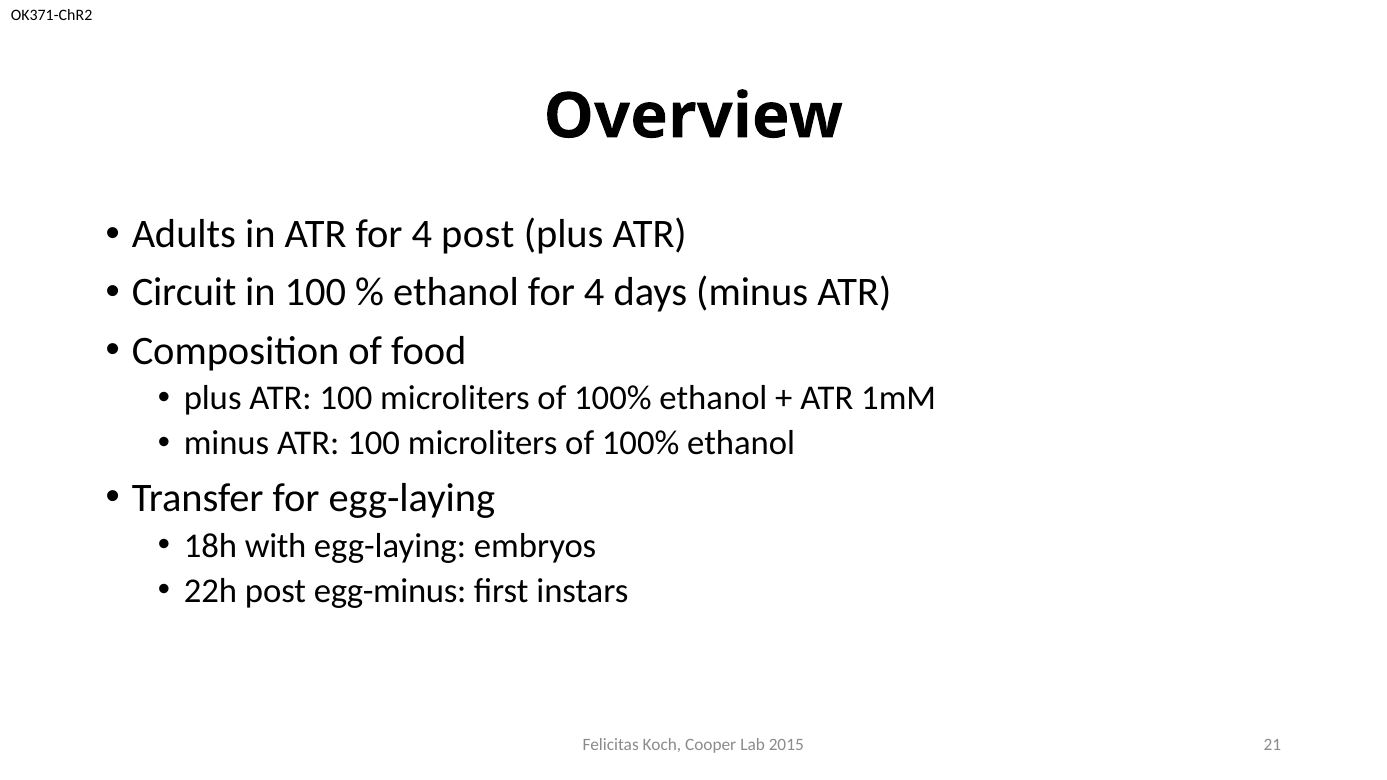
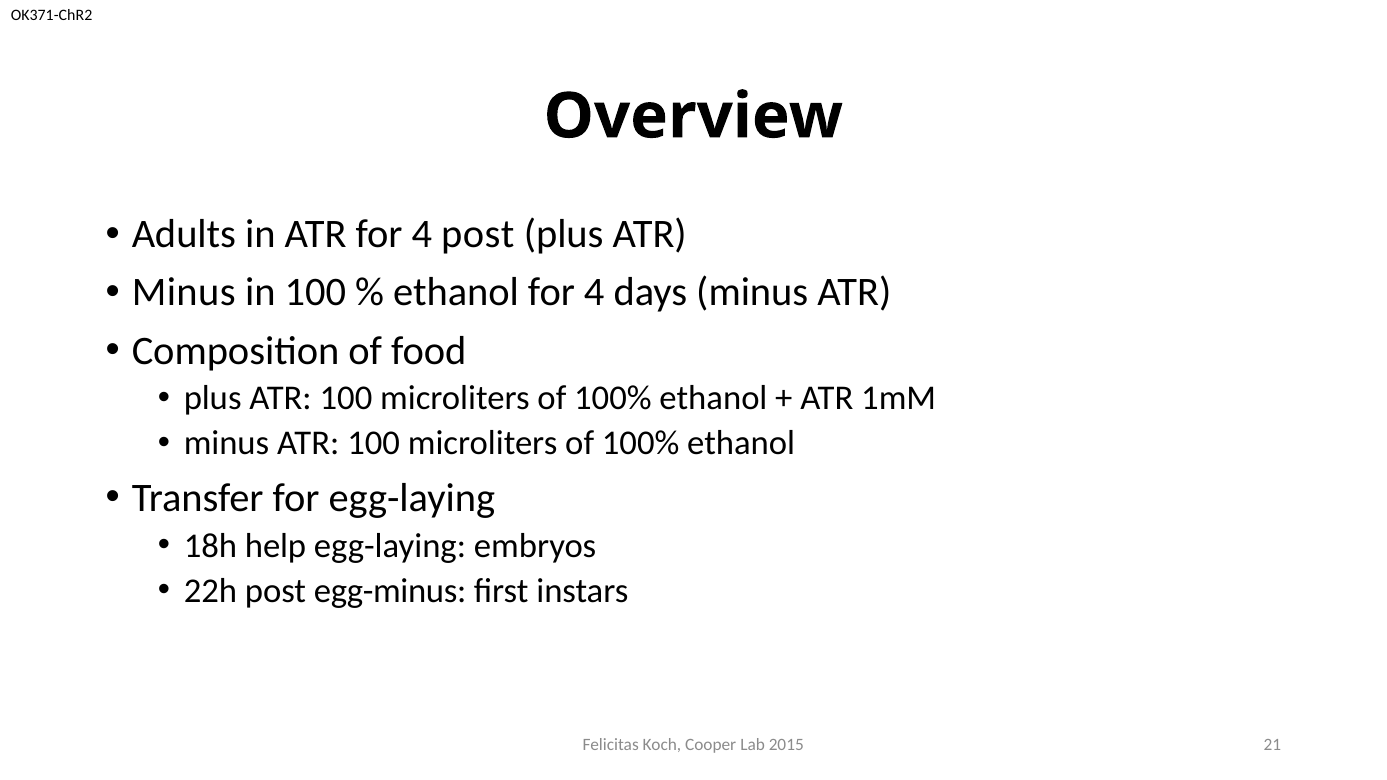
Circuit: Circuit -> Minus (184, 293)
with: with -> help (276, 546)
